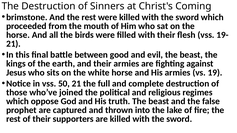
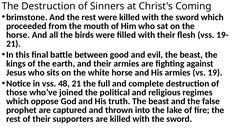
50: 50 -> 48 (64, 84)
